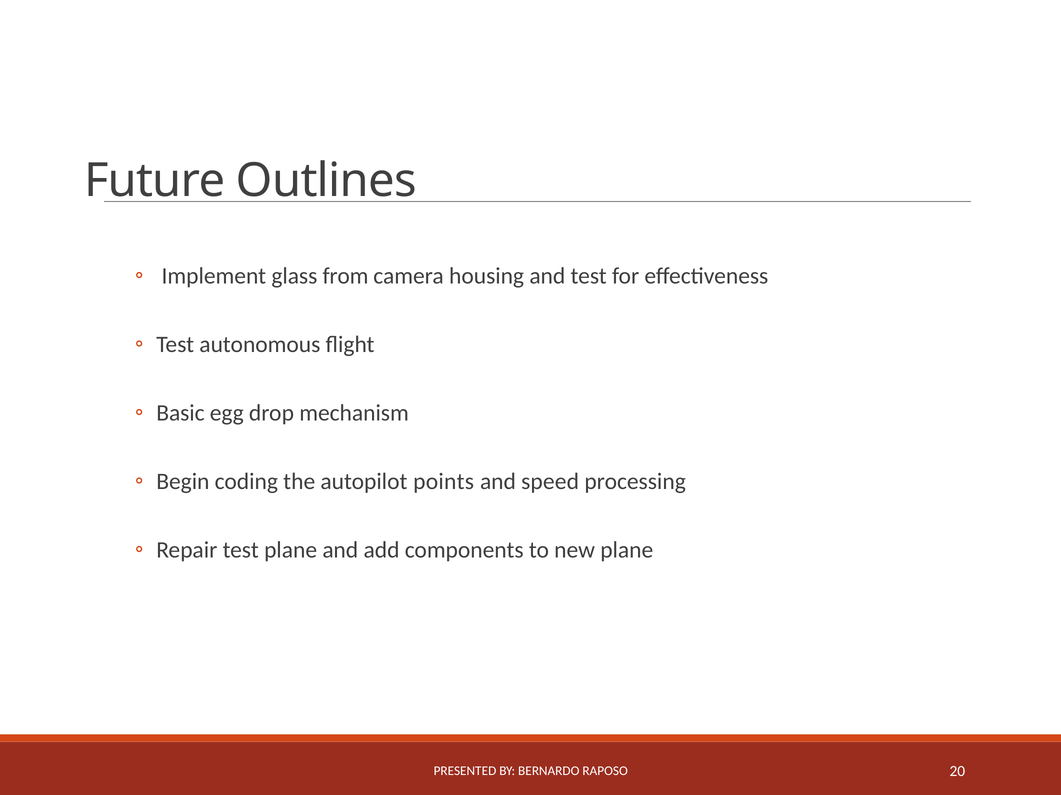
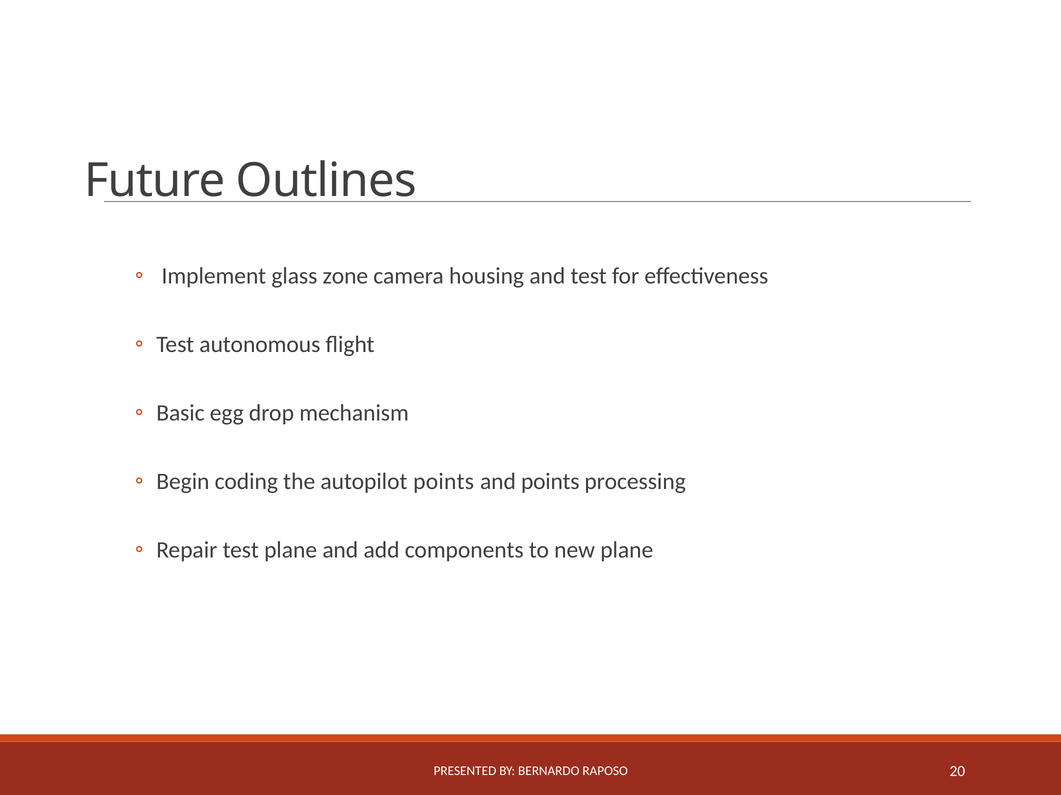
from: from -> zone (345, 276)
and speed: speed -> points (550, 482)
